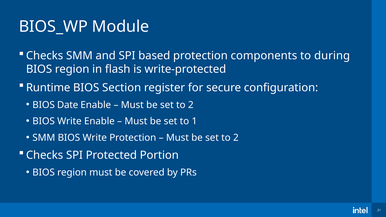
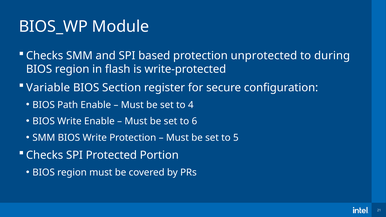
components: components -> unprotected (264, 56)
Runtime: Runtime -> Variable (48, 88)
Date: Date -> Path (68, 105)
2: 2 -> 4 (191, 105)
1: 1 -> 6 (194, 121)
2: 2 -> 5 (236, 138)
